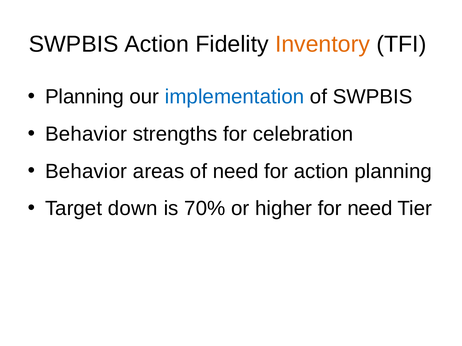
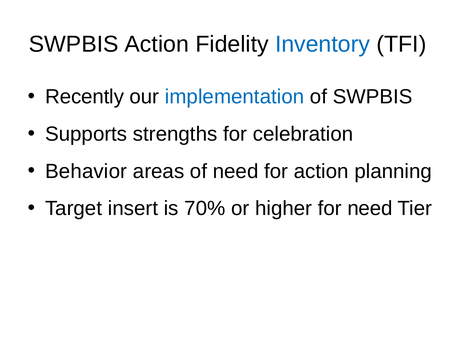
Inventory colour: orange -> blue (322, 44)
Planning: Planning -> Recently (84, 97)
Behavior: Behavior -> Supports (86, 134)
down: down -> insert (133, 209)
